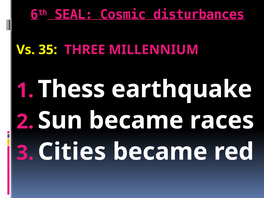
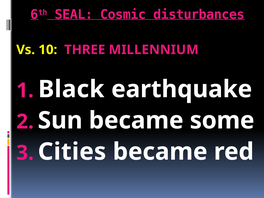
35: 35 -> 10 (48, 50)
Thess: Thess -> Black (71, 89)
races: races -> some (222, 120)
